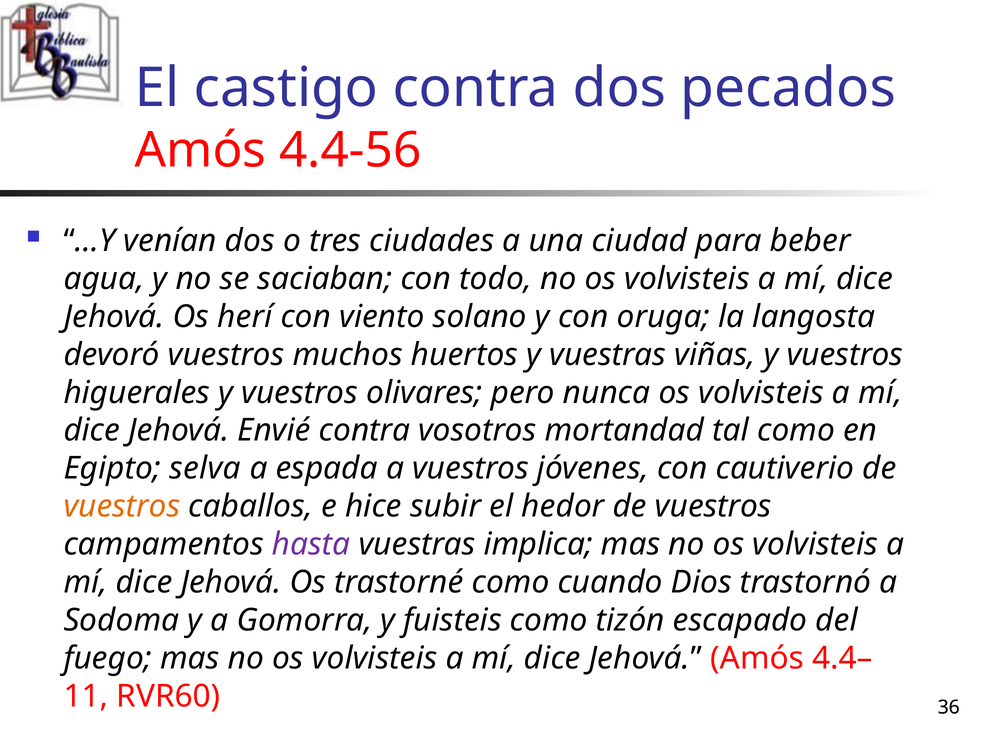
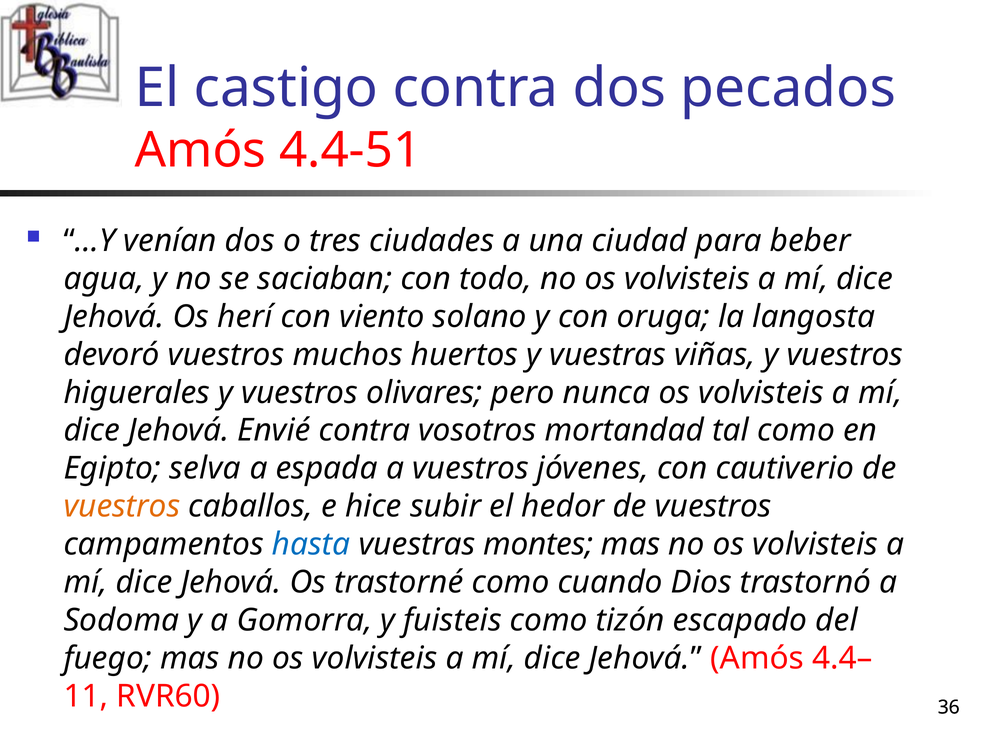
4.4-56: 4.4-56 -> 4.4-51 (350, 150)
hasta colour: purple -> blue (311, 545)
implica: implica -> montes (538, 545)
